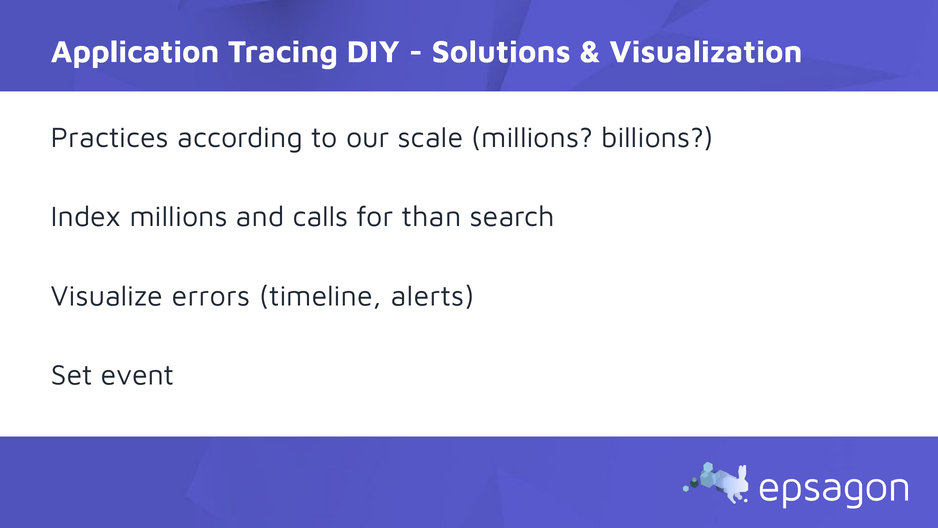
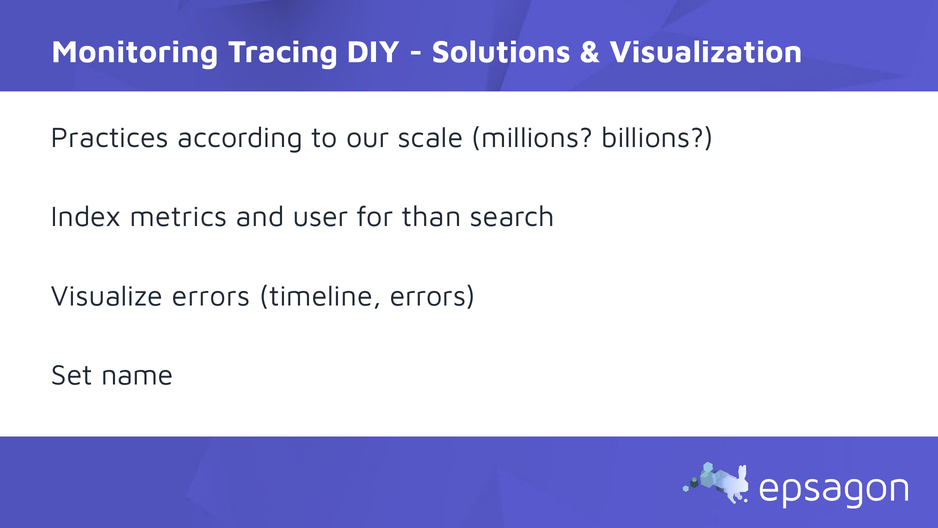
Application: Application -> Monitoring (135, 52)
Index millions: millions -> metrics (179, 217)
calls: calls -> user (321, 217)
timeline alerts: alerts -> errors (433, 296)
event: event -> name (137, 375)
